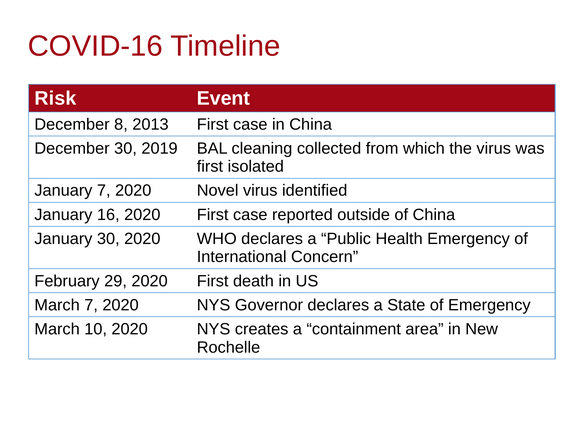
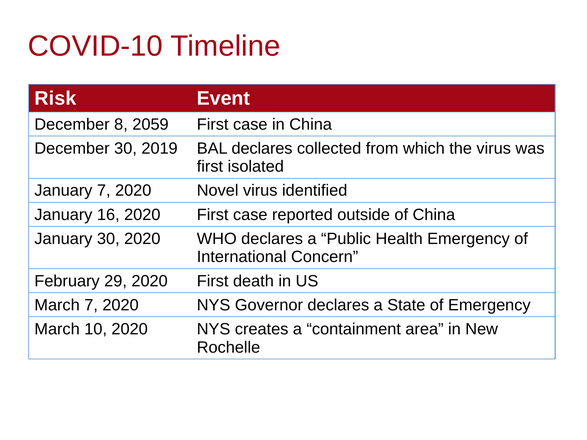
COVID-16: COVID-16 -> COVID-10 (95, 46)
2013: 2013 -> 2059 (150, 124)
BAL cleaning: cleaning -> declares (262, 148)
